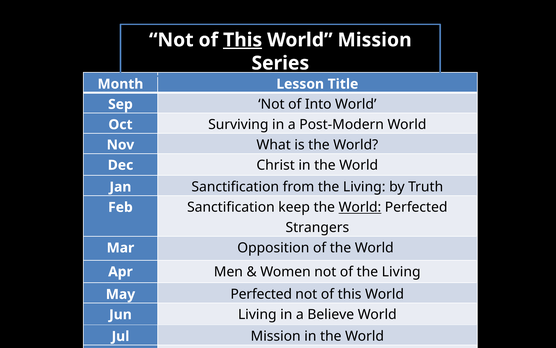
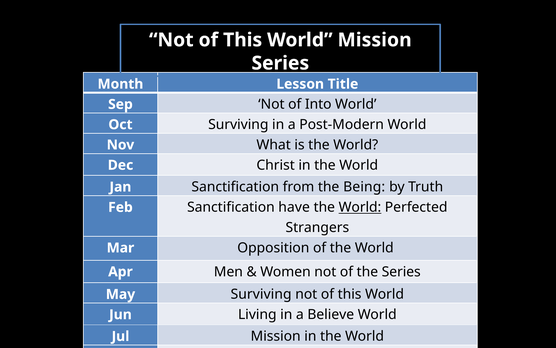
This underline: present -> none (243, 40)
from the Living: Living -> Being (364, 187)
keep: keep -> have (294, 207)
of the Living: Living -> Series (401, 271)
Perfected: Perfected -> Surviving (261, 294)
